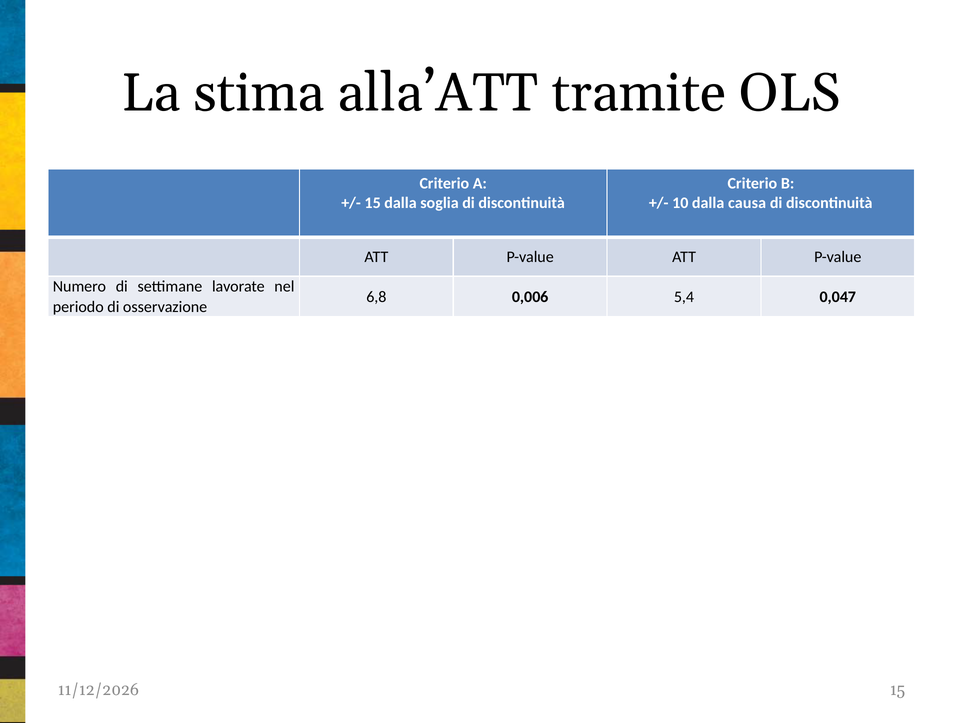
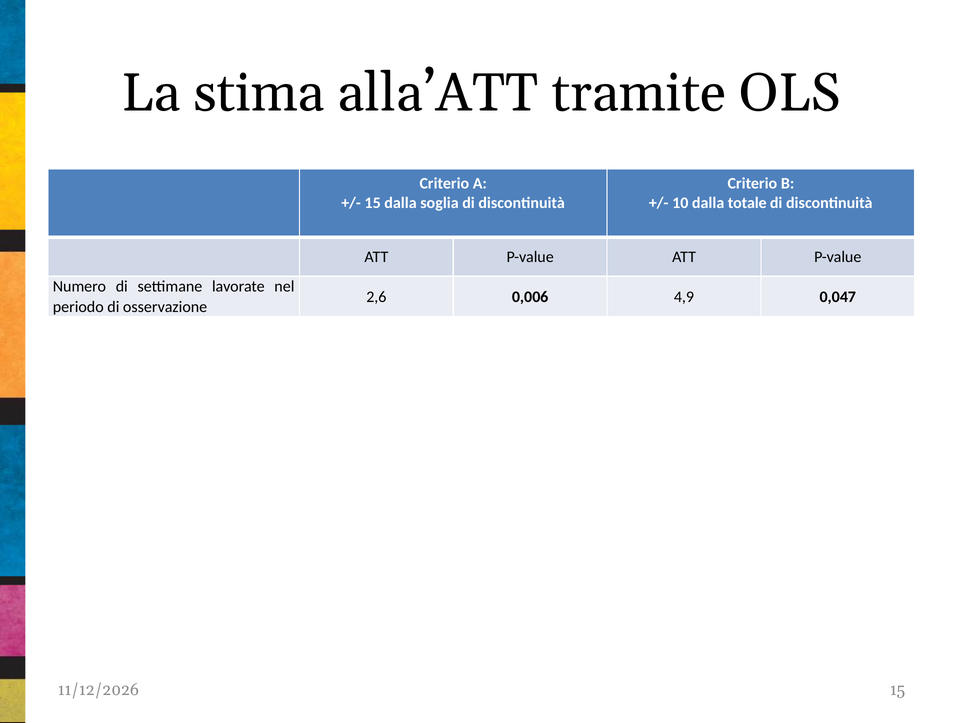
causa: causa -> totale (747, 203)
6,8: 6,8 -> 2,6 (376, 296)
5,4: 5,4 -> 4,9 (684, 296)
